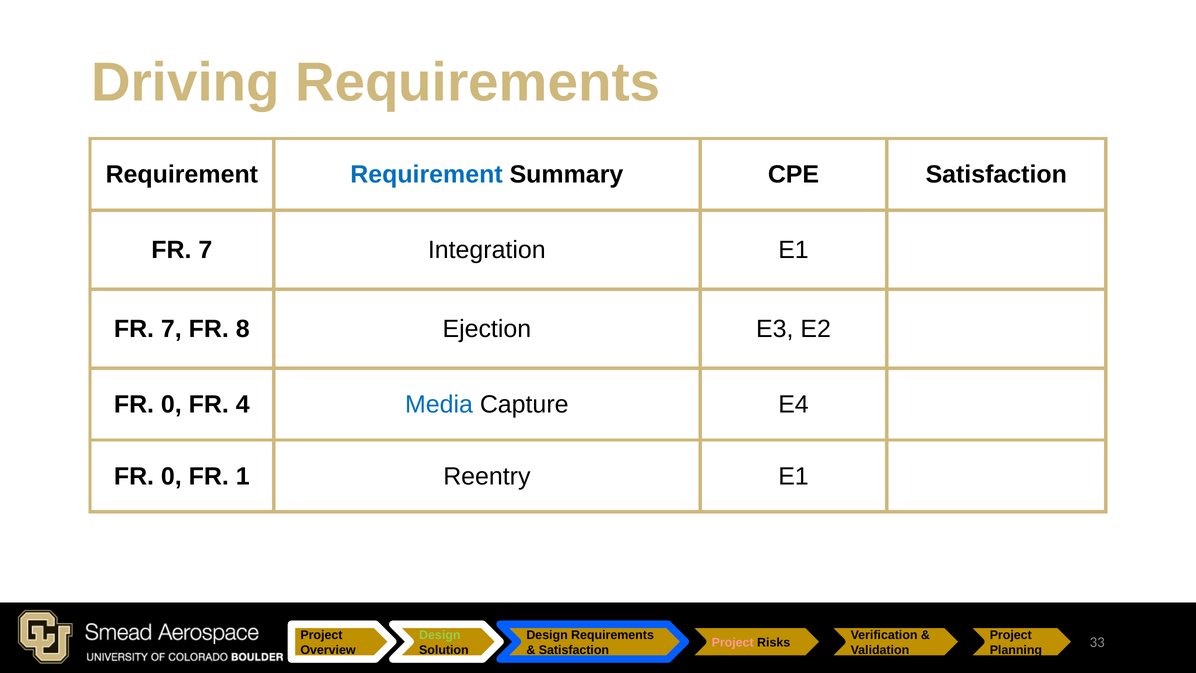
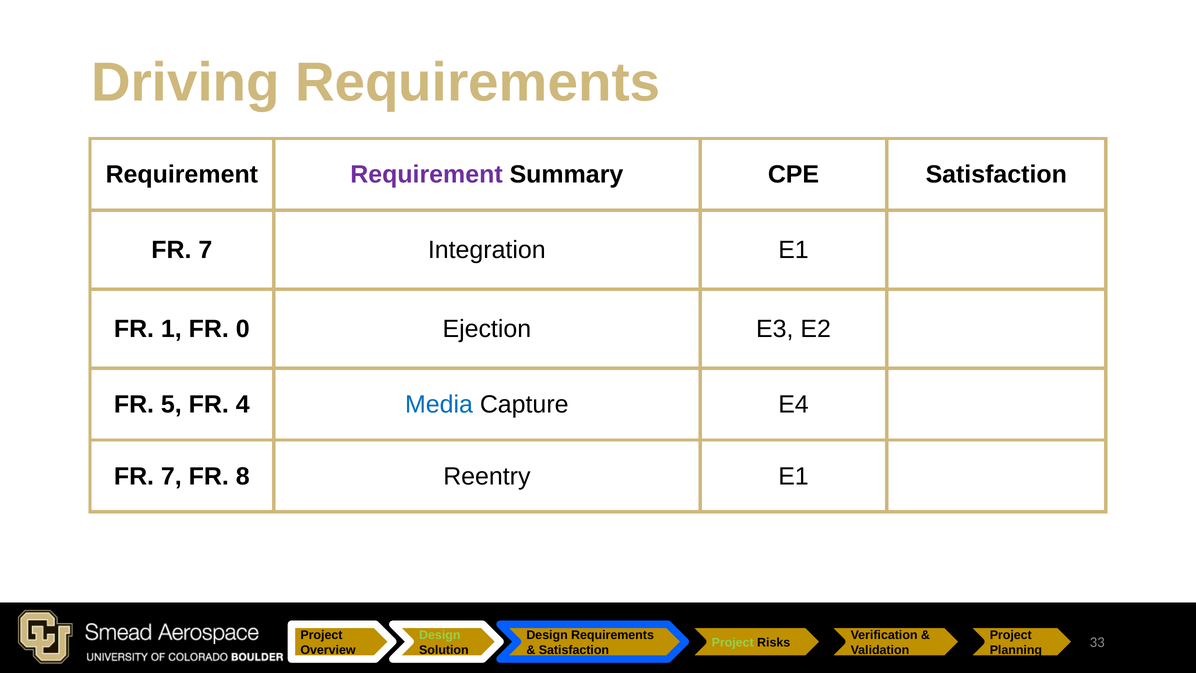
Requirement colour: blue -> purple (426, 175)
7: 7 -> 1 (171, 329)
8: 8 -> 0 (243, 329)
0: 0 -> 5 (171, 404)
0: 0 -> 7 (171, 476)
1: 1 -> 8 (243, 476)
Project colour: pink -> light green (733, 642)
